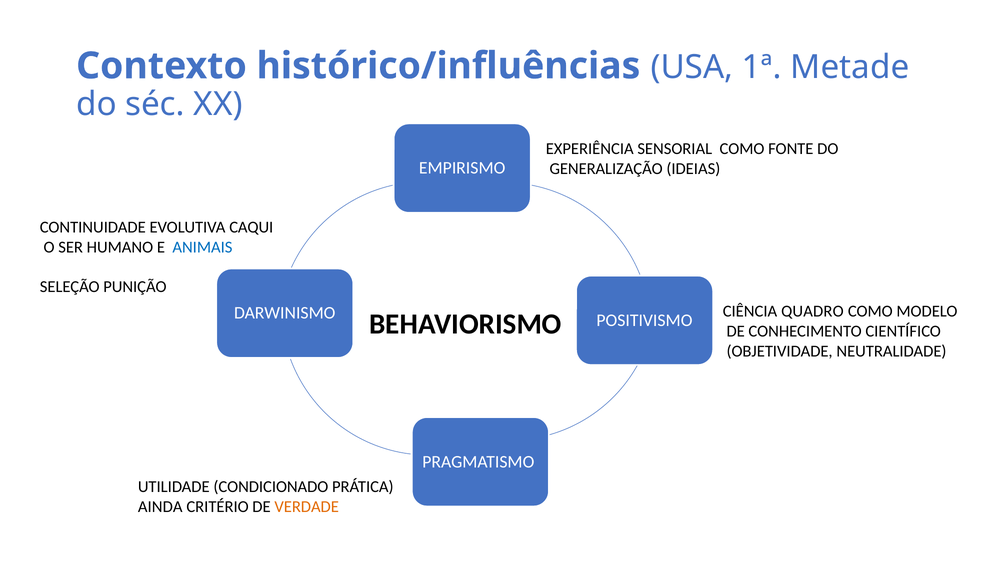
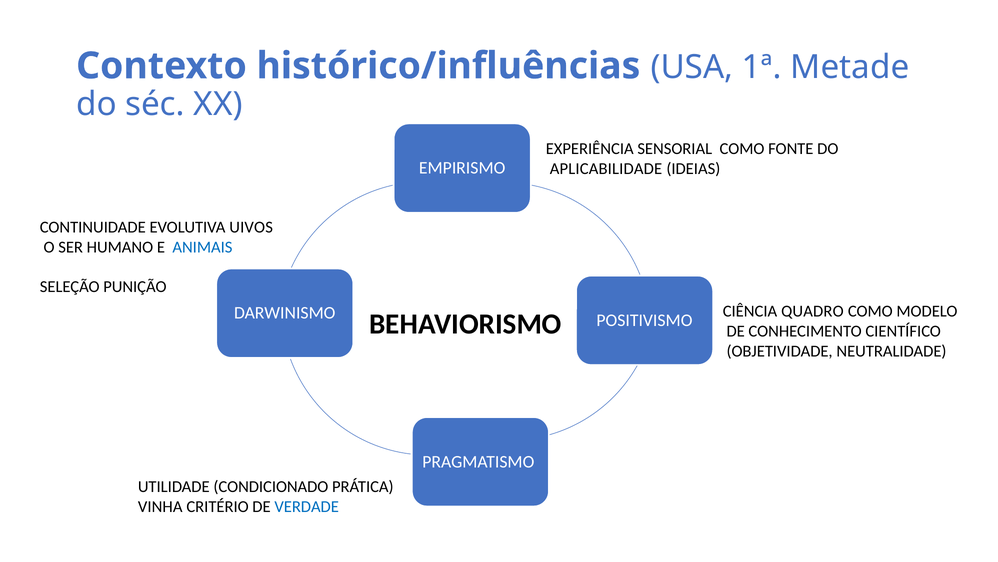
GENERALIZAÇÃO: GENERALIZAÇÃO -> APLICABILIDADE (606, 169)
CAQUI: CAQUI -> UIVOS (251, 227)
AINDA: AINDA -> VINHA (160, 506)
VERDADE colour: orange -> blue (307, 506)
